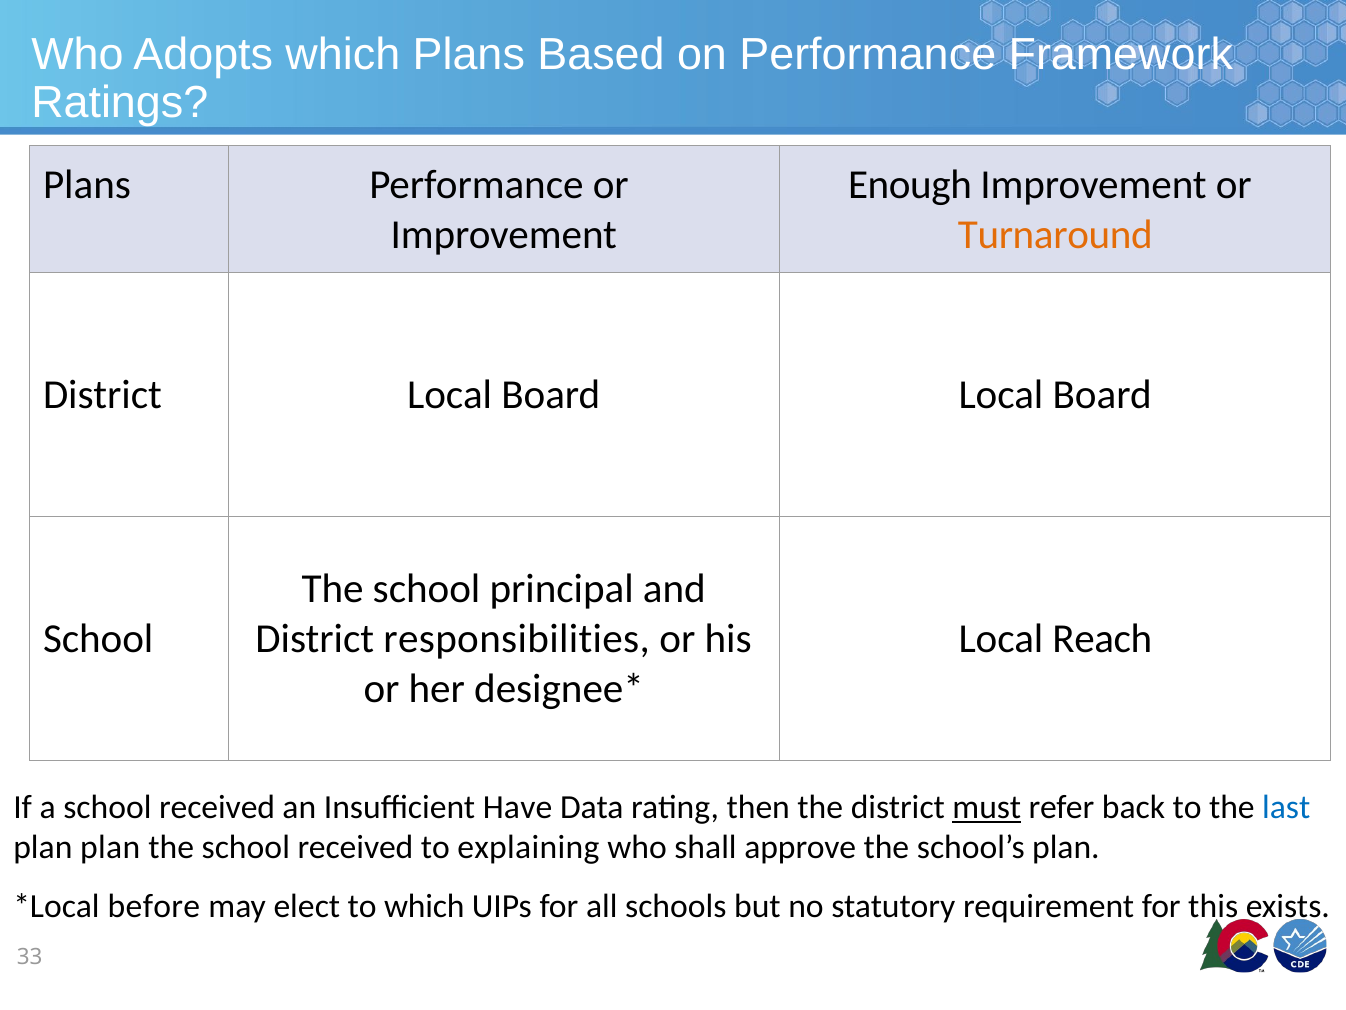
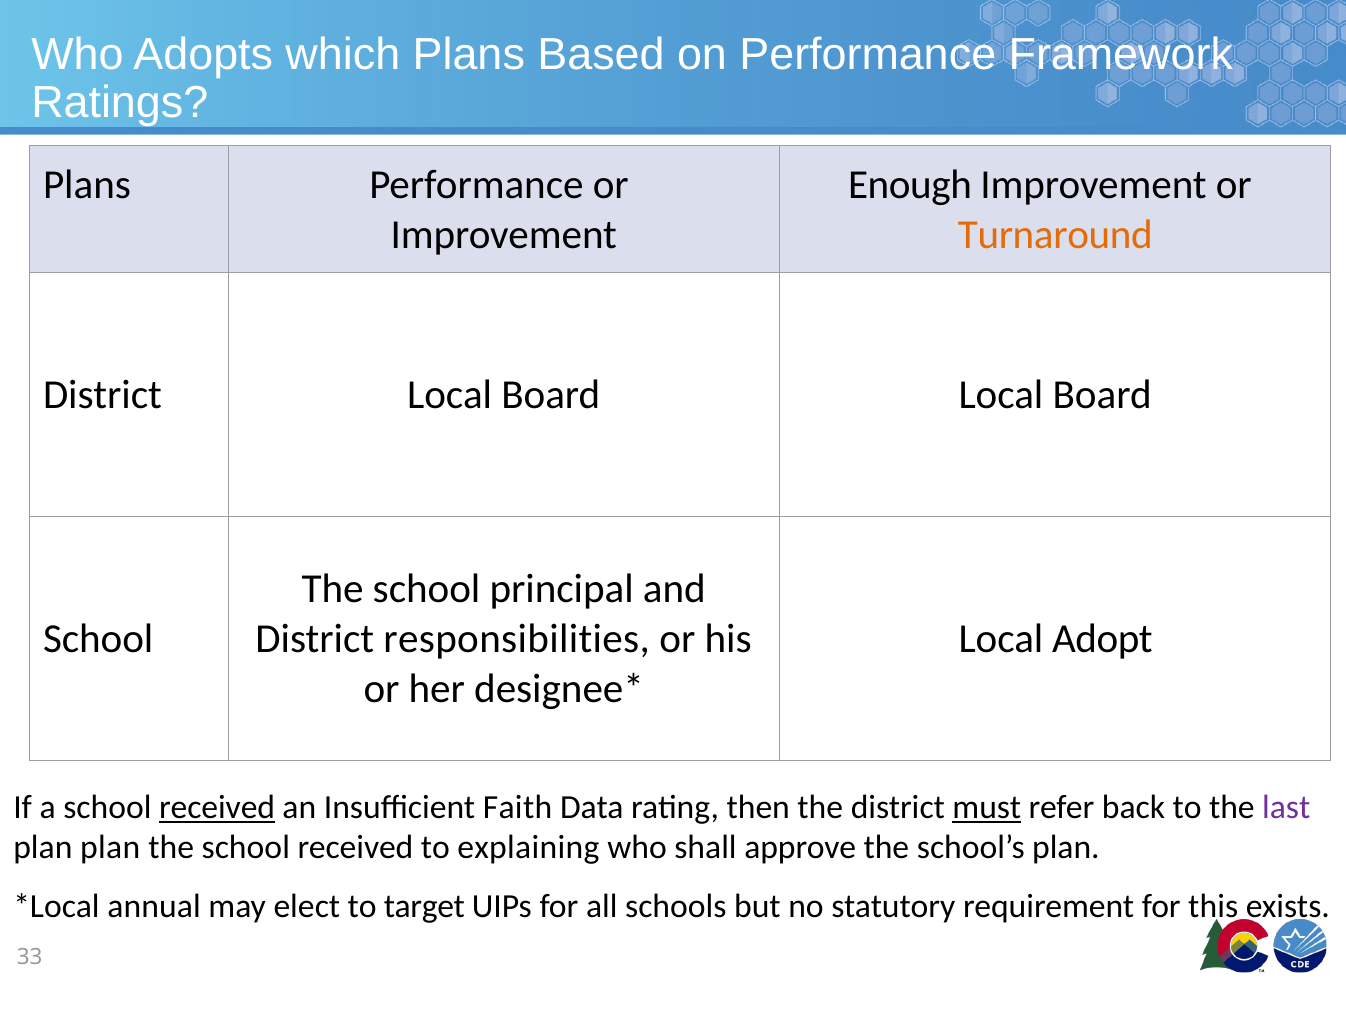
Reach: Reach -> Adopt (1102, 639)
received underline: none -> present (217, 807)
Have: Have -> Faith (518, 807)
last colour: blue -> purple (1286, 807)
before: before -> annual (154, 906)
to which: which -> target (424, 906)
